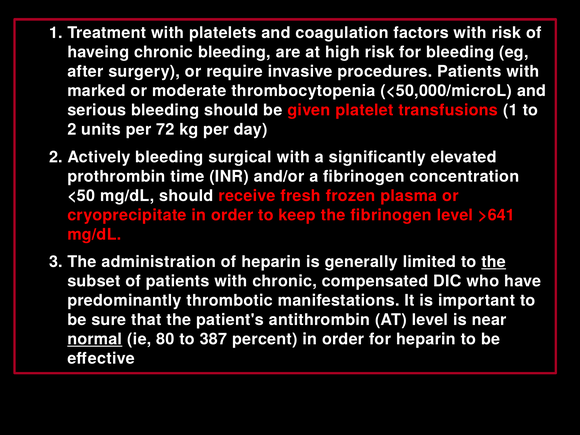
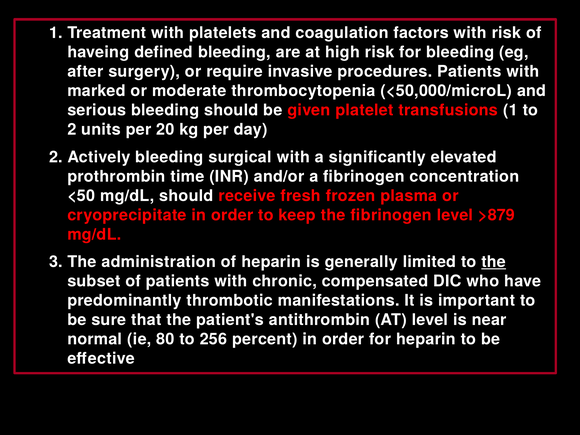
haveing chronic: chronic -> defined (164, 52)
72: 72 -> 20 (165, 130)
>641: >641 -> >879 (497, 215)
normal underline: present -> none (95, 339)
387: 387 -> 256 (213, 339)
